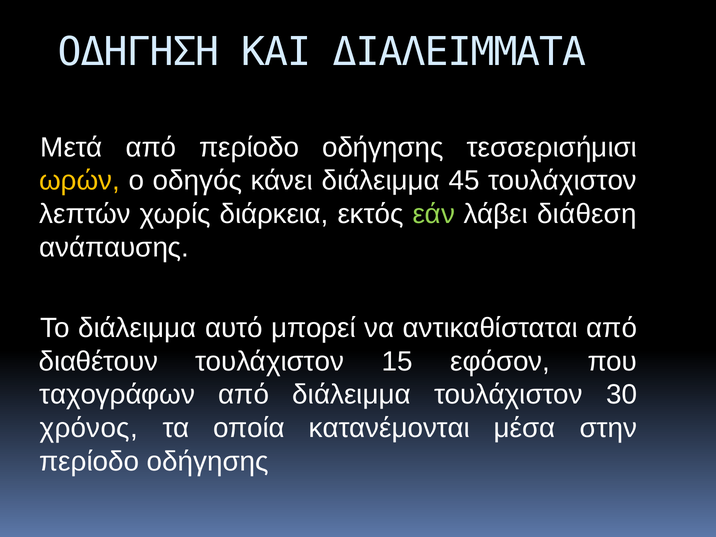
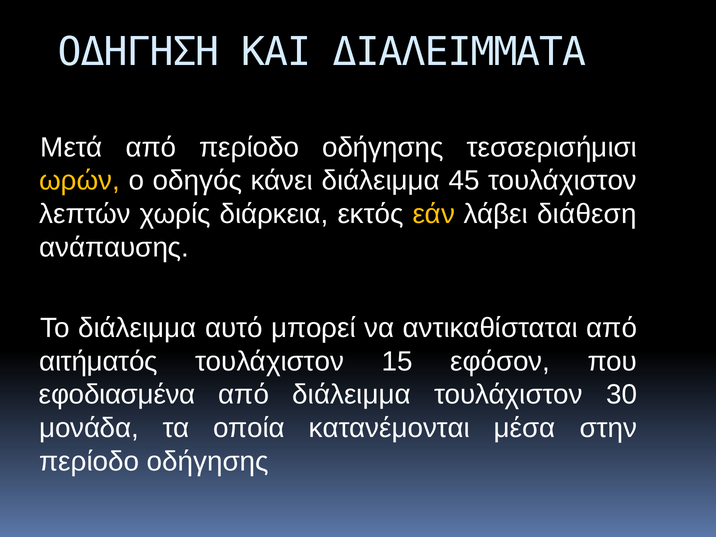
εάν colour: light green -> yellow (434, 214)
διαθέτουν: διαθέτουν -> αιτήματός (99, 361)
ταχογράφων: ταχογράφων -> εφοδιασμένα (117, 395)
χρόνος: χρόνος -> μονάδα (89, 428)
